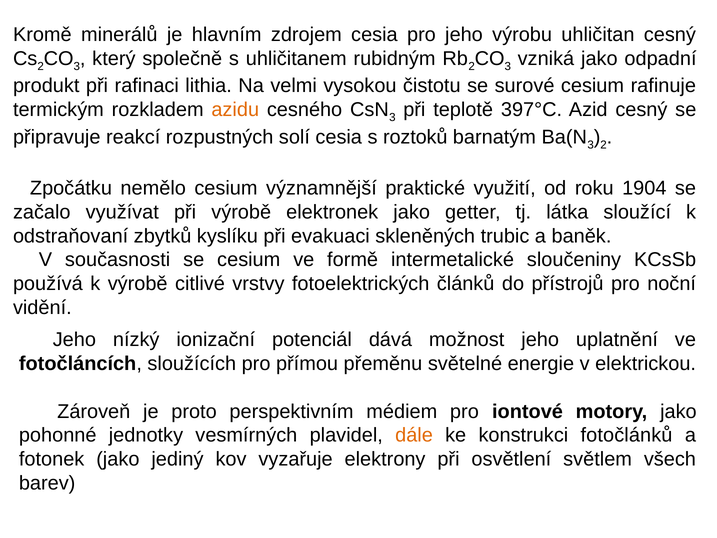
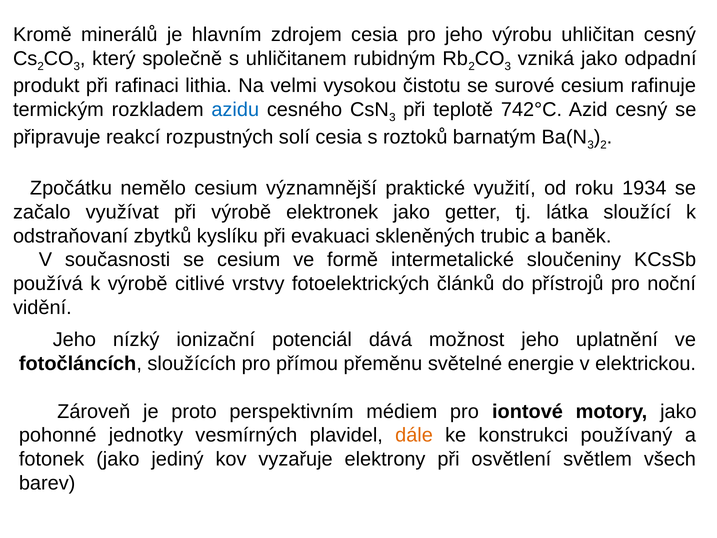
azidu colour: orange -> blue (235, 110)
397°C: 397°C -> 742°C (532, 110)
1904: 1904 -> 1934 (644, 188)
fotočlánků: fotočlánků -> používaný (627, 435)
